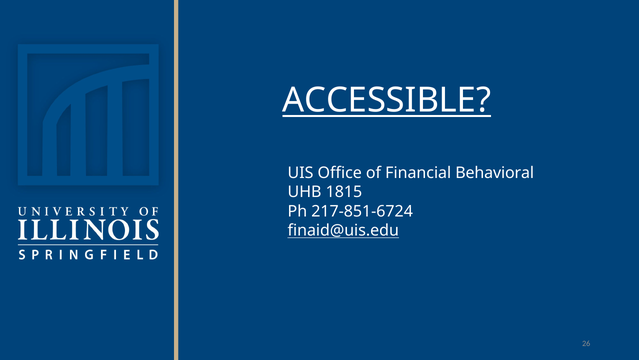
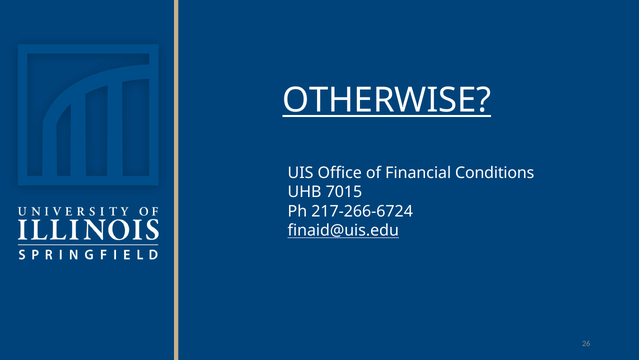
ACCESSIBLE: ACCESSIBLE -> OTHERWISE (387, 100)
Behavioral: Behavioral -> Conditions (495, 173)
1815: 1815 -> 7015 (344, 192)
217-851-6724: 217-851-6724 -> 217-266-6724 (362, 211)
